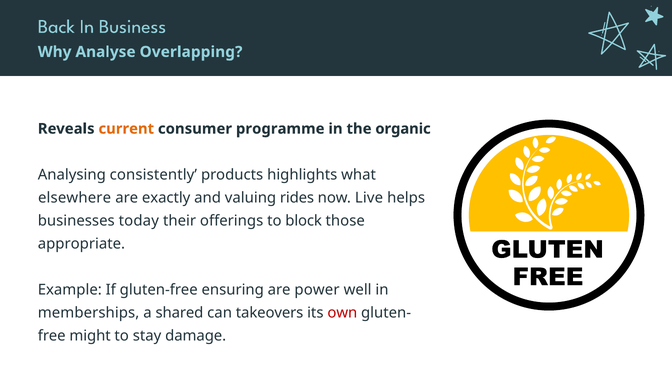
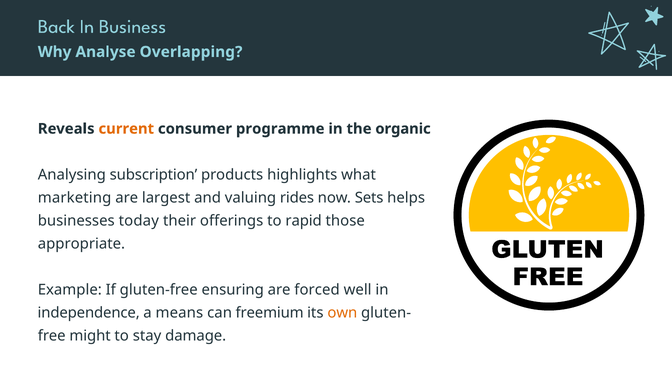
consistently: consistently -> subscription (154, 175)
elsewhere: elsewhere -> marketing (75, 198)
exactly: exactly -> largest (166, 198)
Live: Live -> Sets (369, 198)
block: block -> rapid (304, 221)
power: power -> forced (317, 290)
memberships: memberships -> independence (89, 313)
shared: shared -> means (179, 313)
takeovers: takeovers -> freemium (270, 313)
own colour: red -> orange (342, 313)
